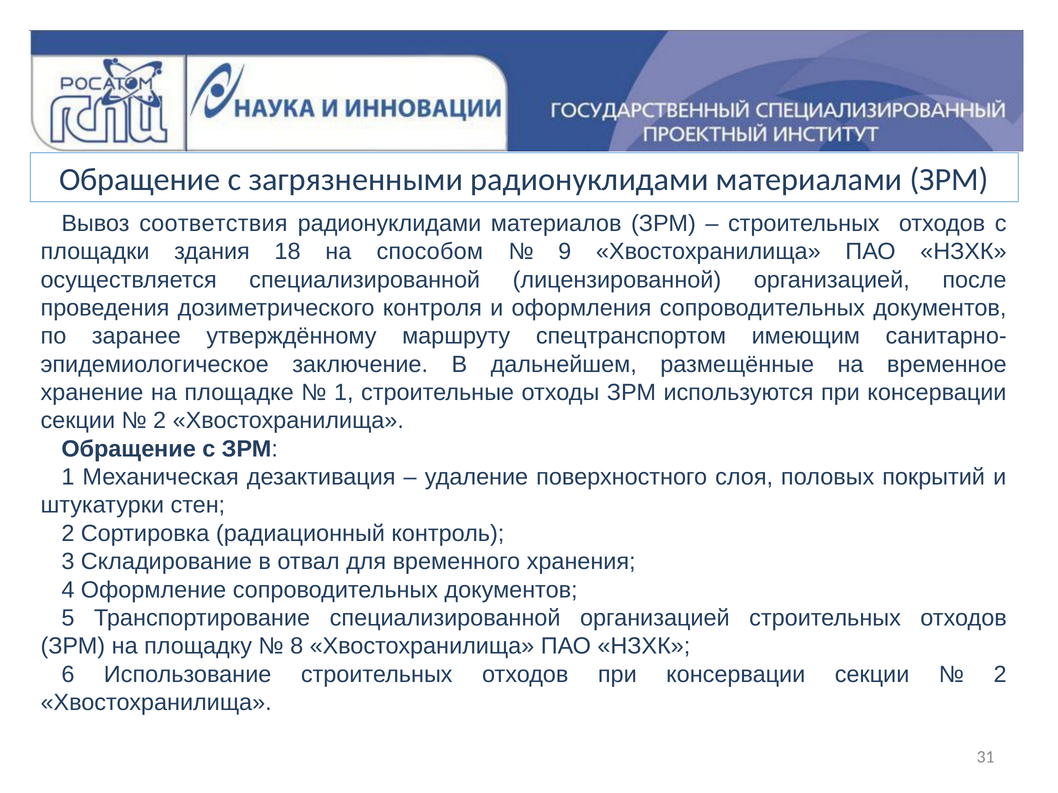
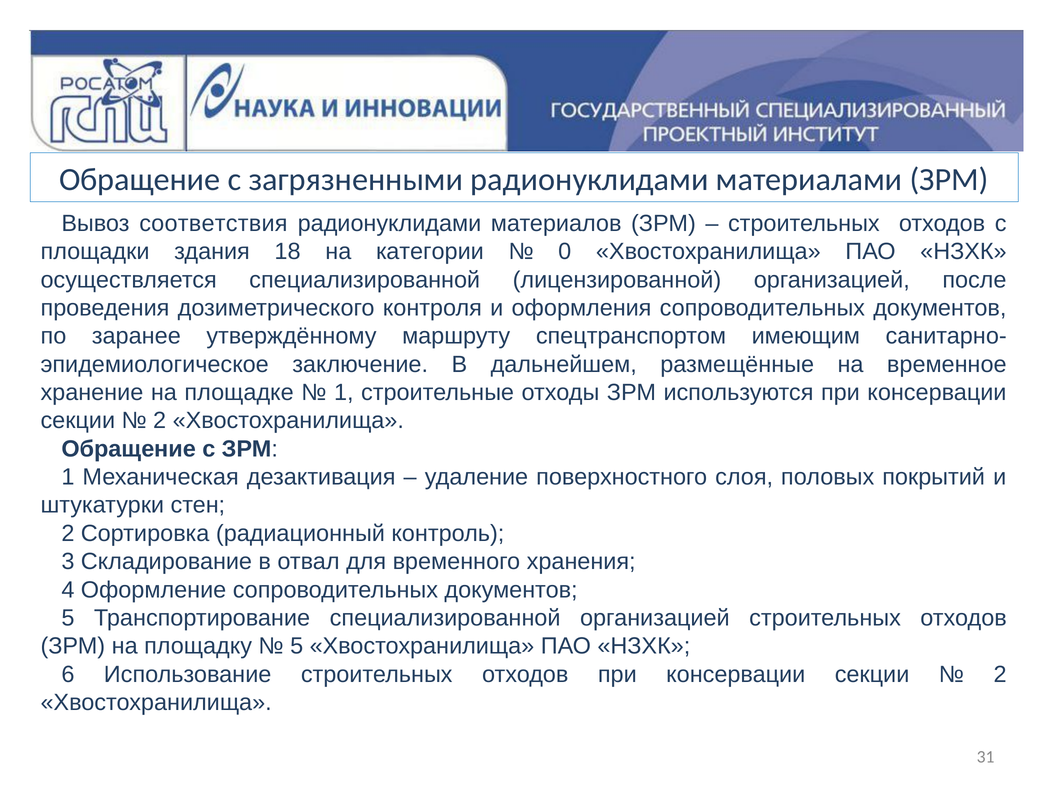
способом: способом -> категории (430, 252)
9: 9 -> 0 (565, 252)
8: 8 -> 5 (297, 647)
